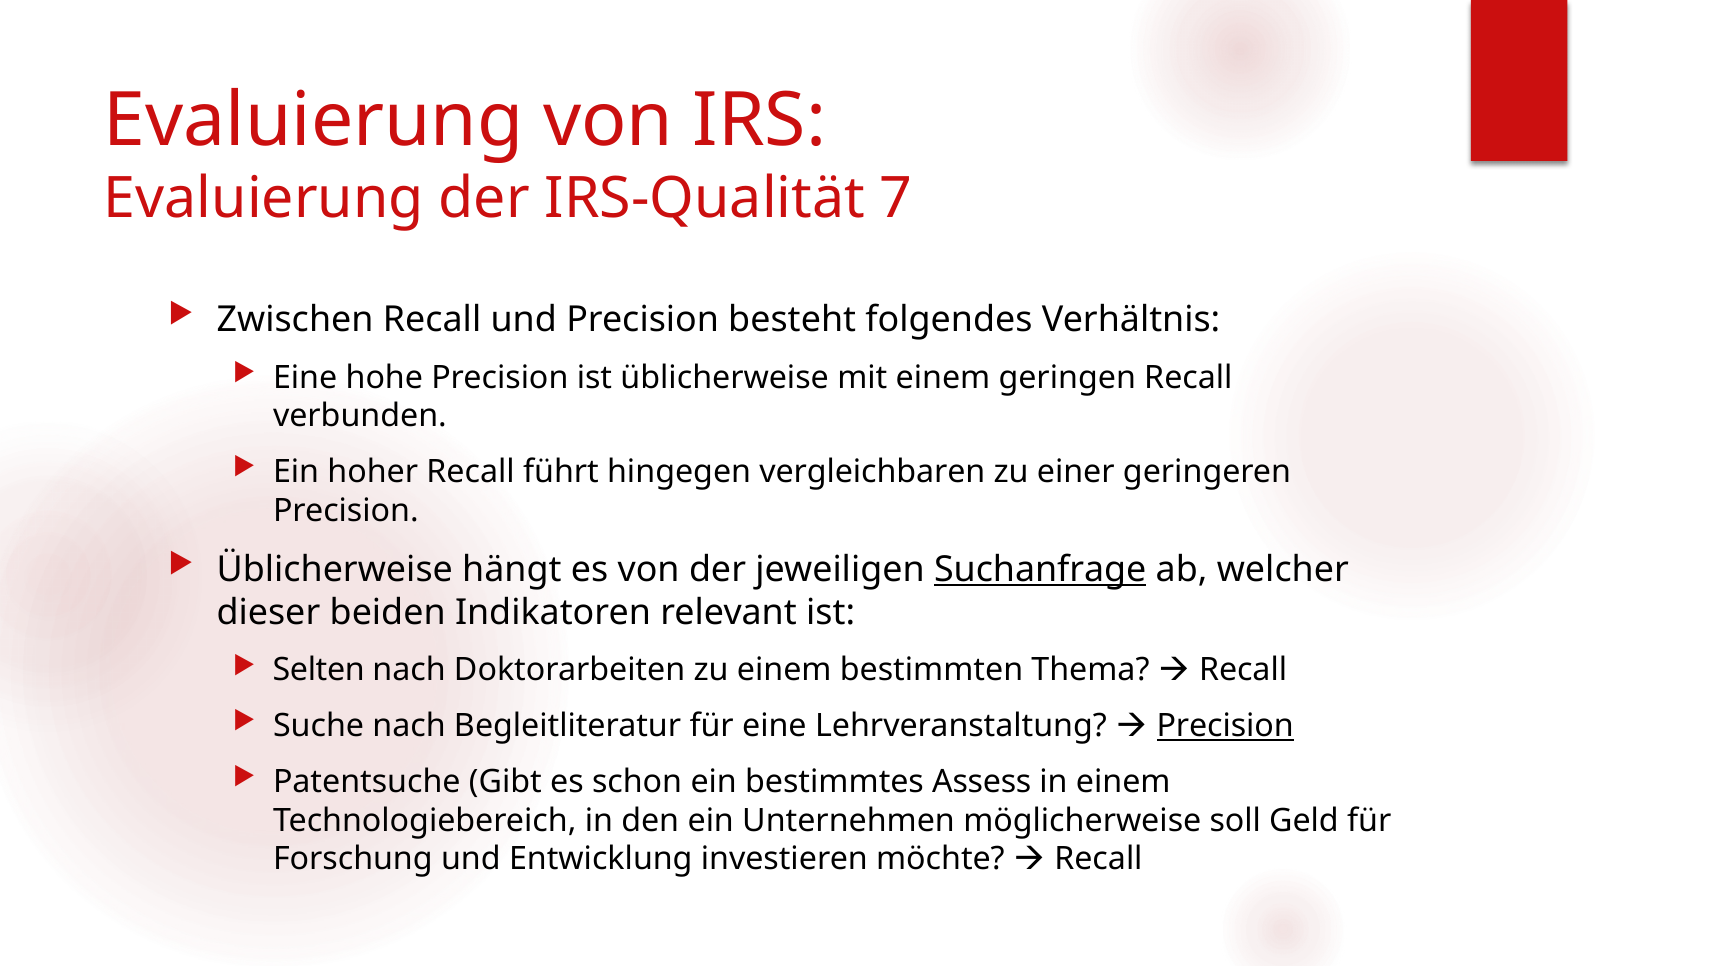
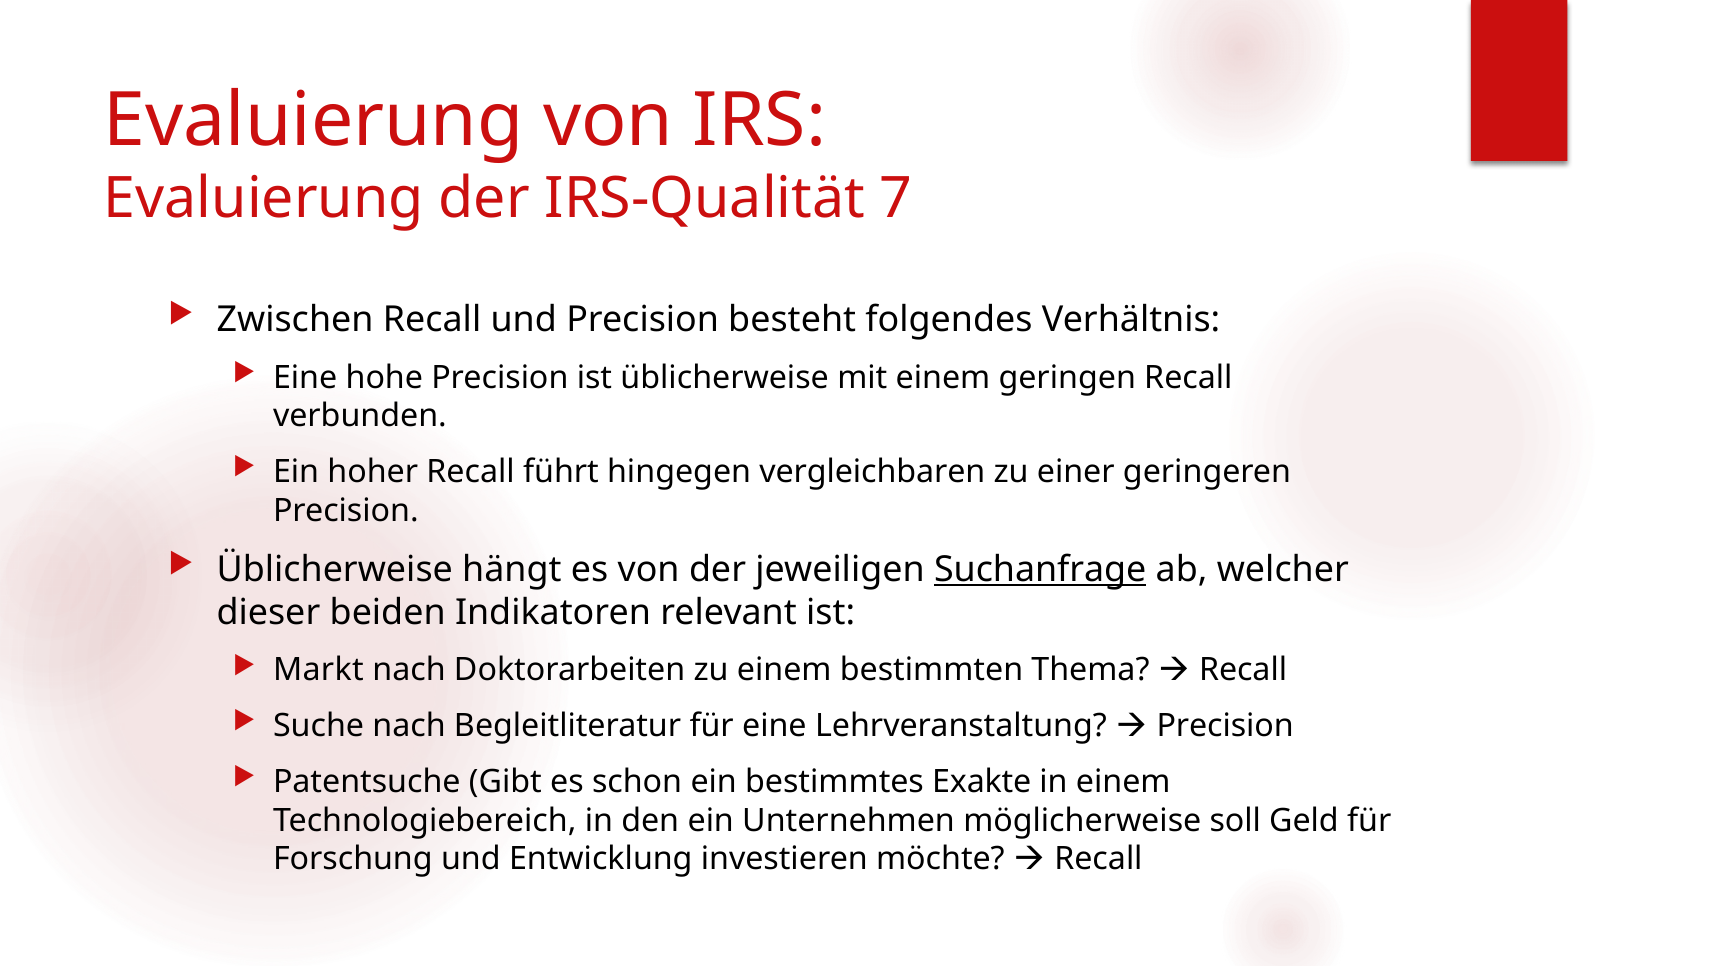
Selten: Selten -> Markt (318, 670)
Precision underline: present -> none (1225, 726)
Assess: Assess -> Exakte (982, 782)
